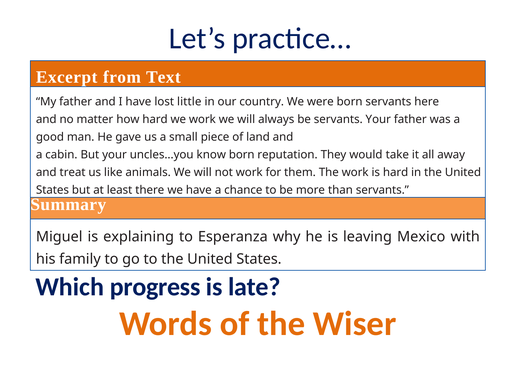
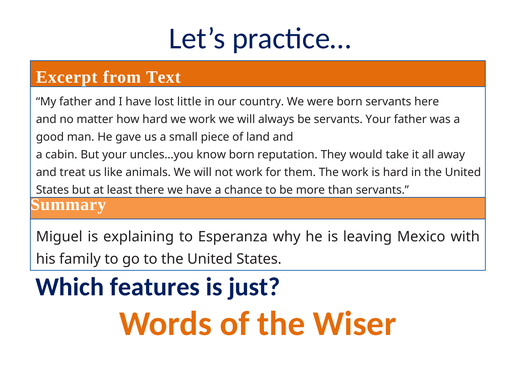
progress: progress -> features (155, 287)
late: late -> just (254, 287)
